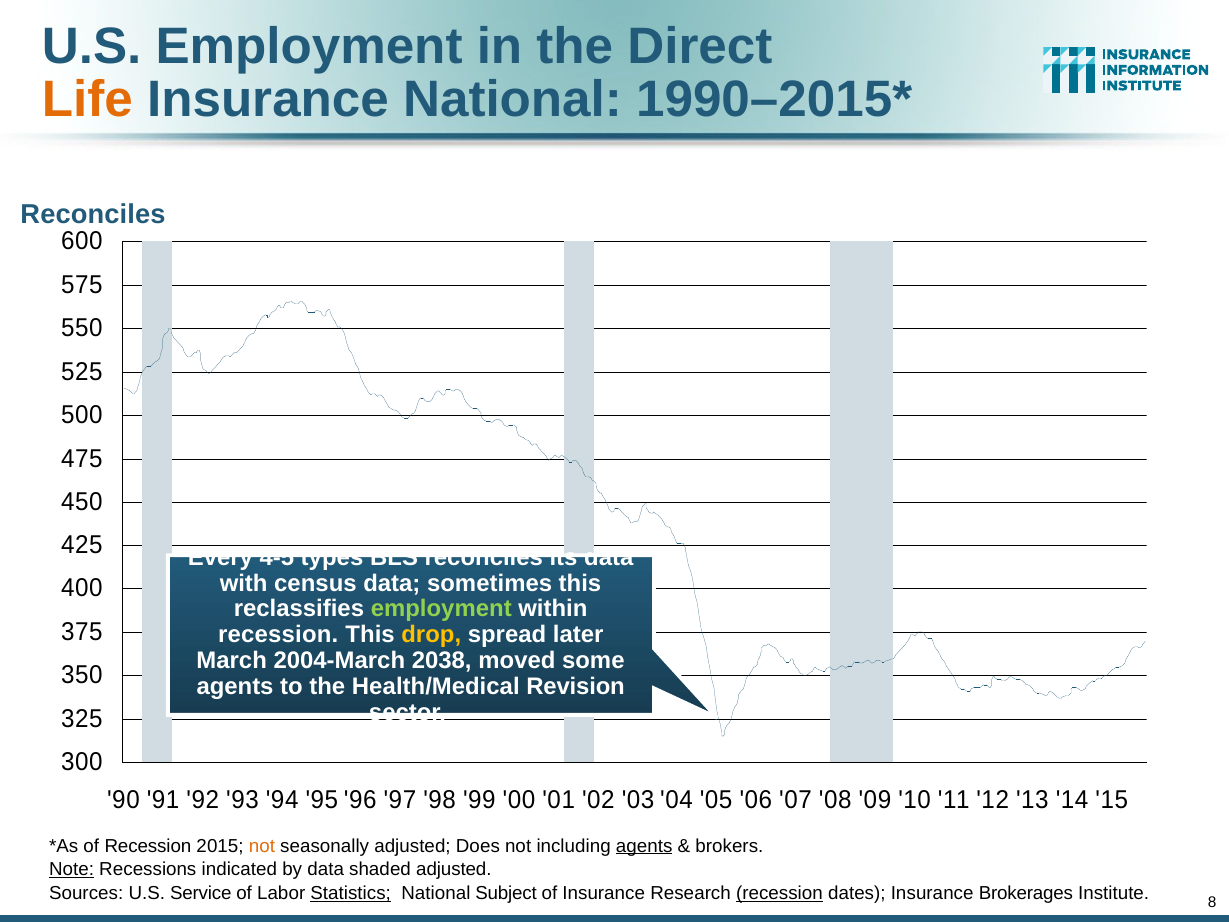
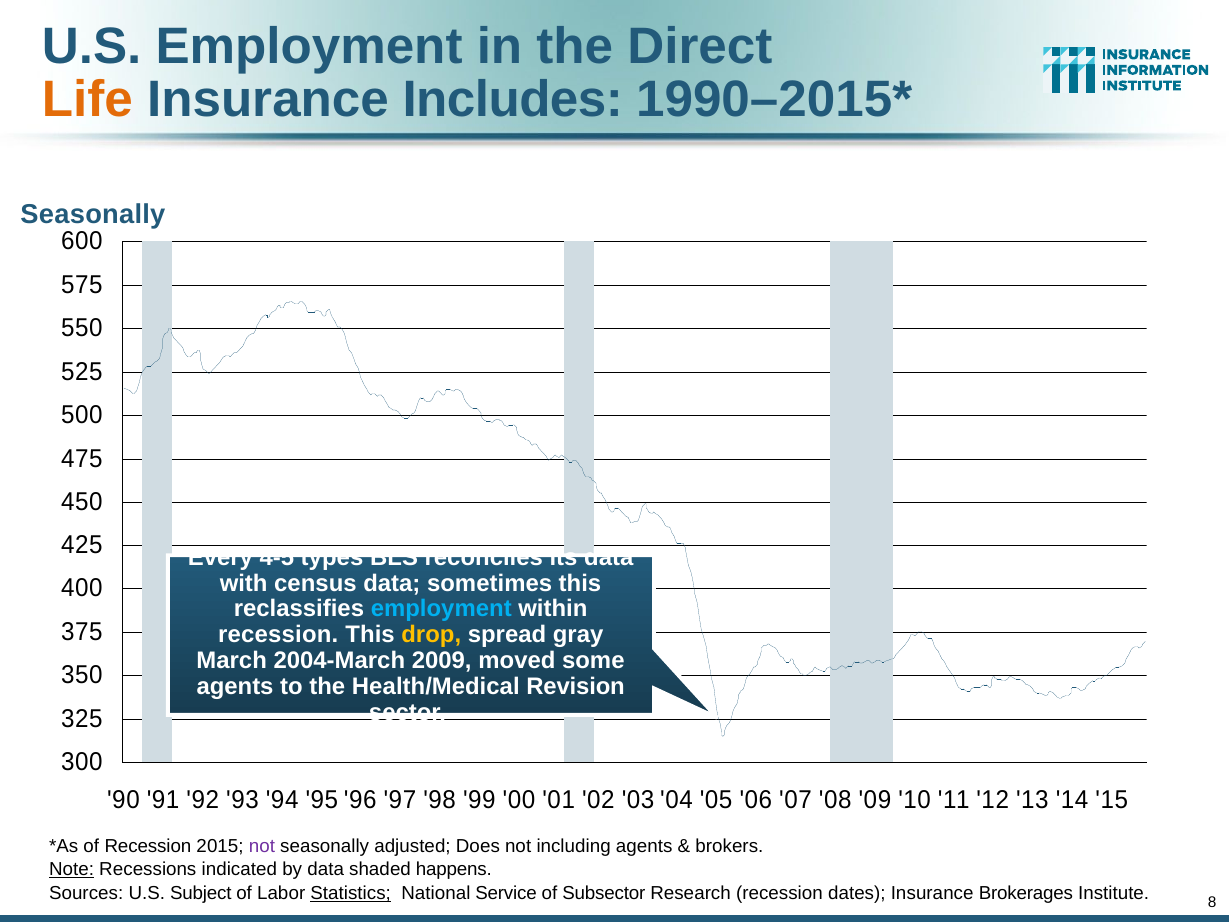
Insurance National: National -> Includes (513, 99)
Reconciles: Reconciles -> Seasonally (93, 215)
employment colour: light green -> light blue (441, 609)
later: later -> gray (578, 635)
2038: 2038 -> 2009 (442, 661)
not colour: orange -> purple (262, 846)
agents underline: present -> none (644, 846)
shaded adjusted: adjusted -> happens (454, 869)
Service: Service -> Subject (201, 893)
Subject: Subject -> Service (506, 893)
of Insurance: Insurance -> Subsector (604, 893)
recession underline: present -> none (779, 893)
